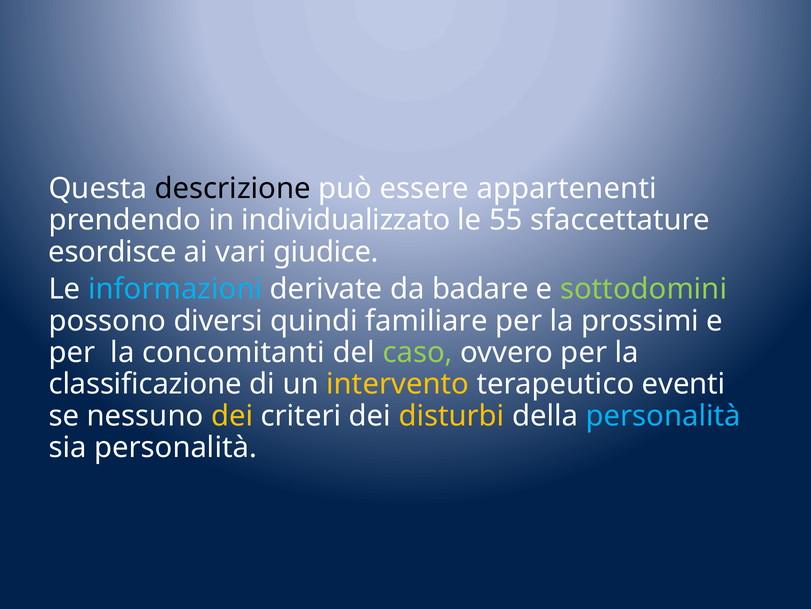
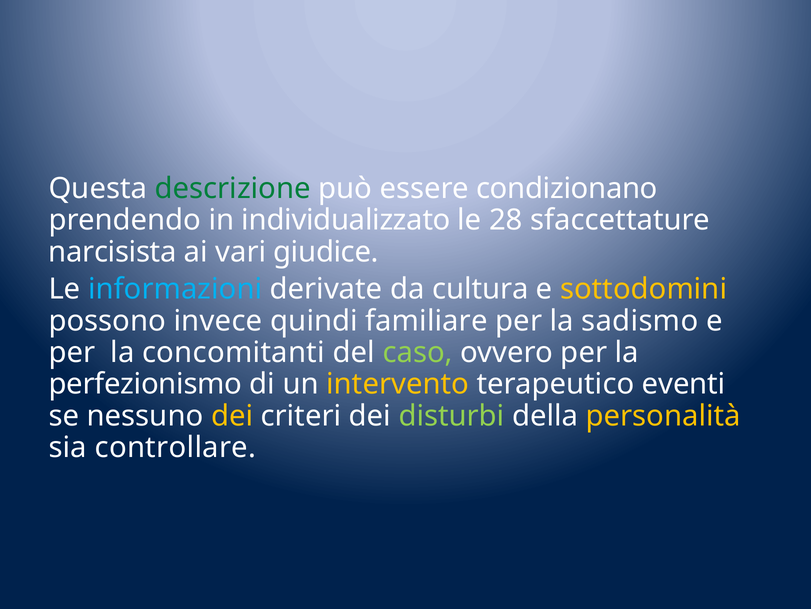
descrizione colour: black -> green (233, 188)
appartenenti: appartenenti -> condizionano (567, 188)
55: 55 -> 28 (506, 220)
esordisce: esordisce -> narcisista (112, 252)
badare: badare -> cultura (480, 289)
sottodomini colour: light green -> yellow (644, 289)
diversi: diversi -> invece (218, 321)
prossimi: prossimi -> sadismo (640, 321)
classificazione: classificazione -> perfezionismo (145, 384)
disturbi colour: yellow -> light green (451, 415)
personalità colour: light blue -> yellow (663, 415)
sia personalità: personalità -> controllare (175, 447)
